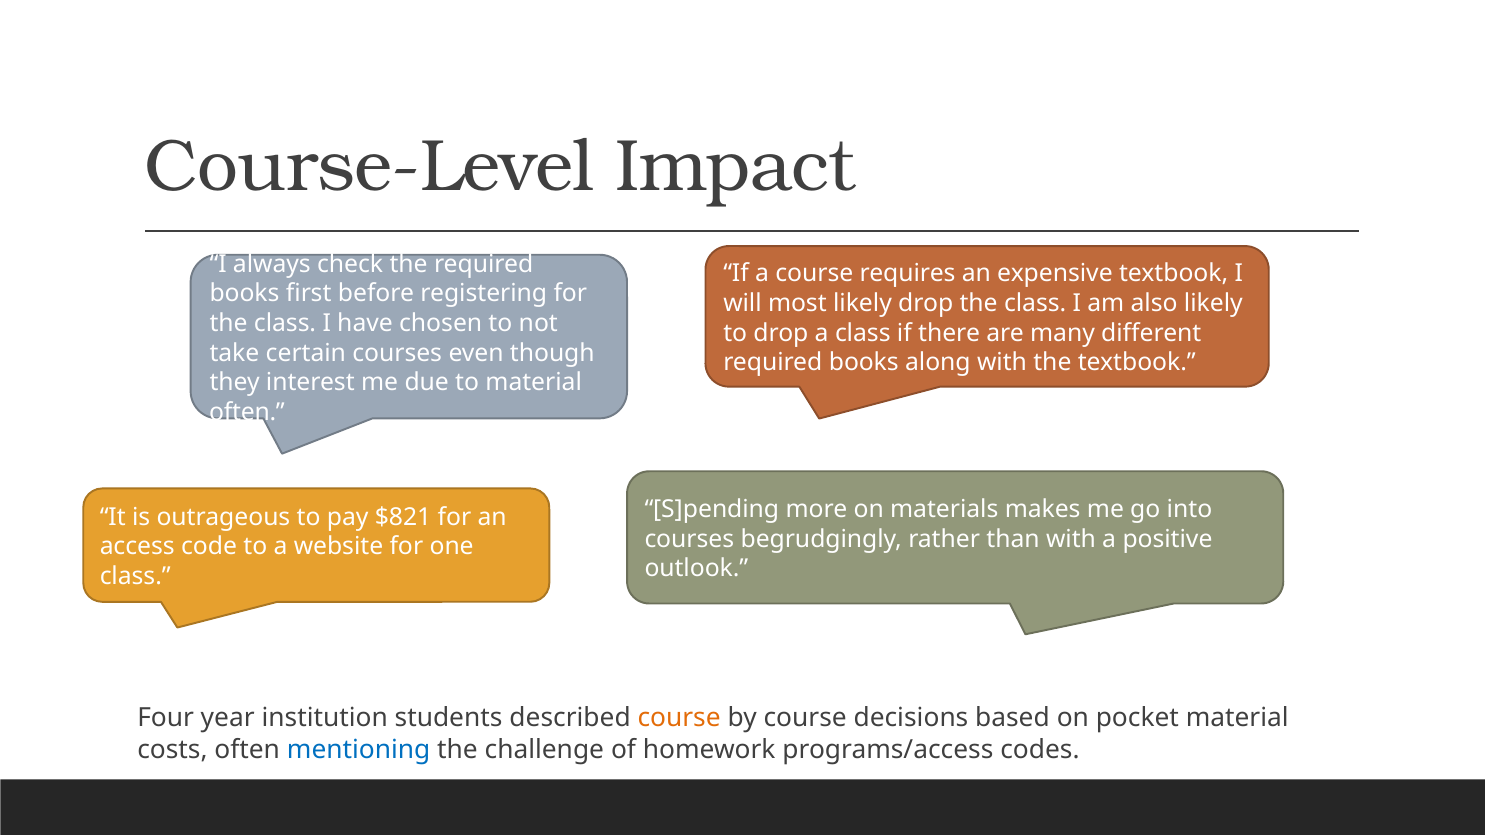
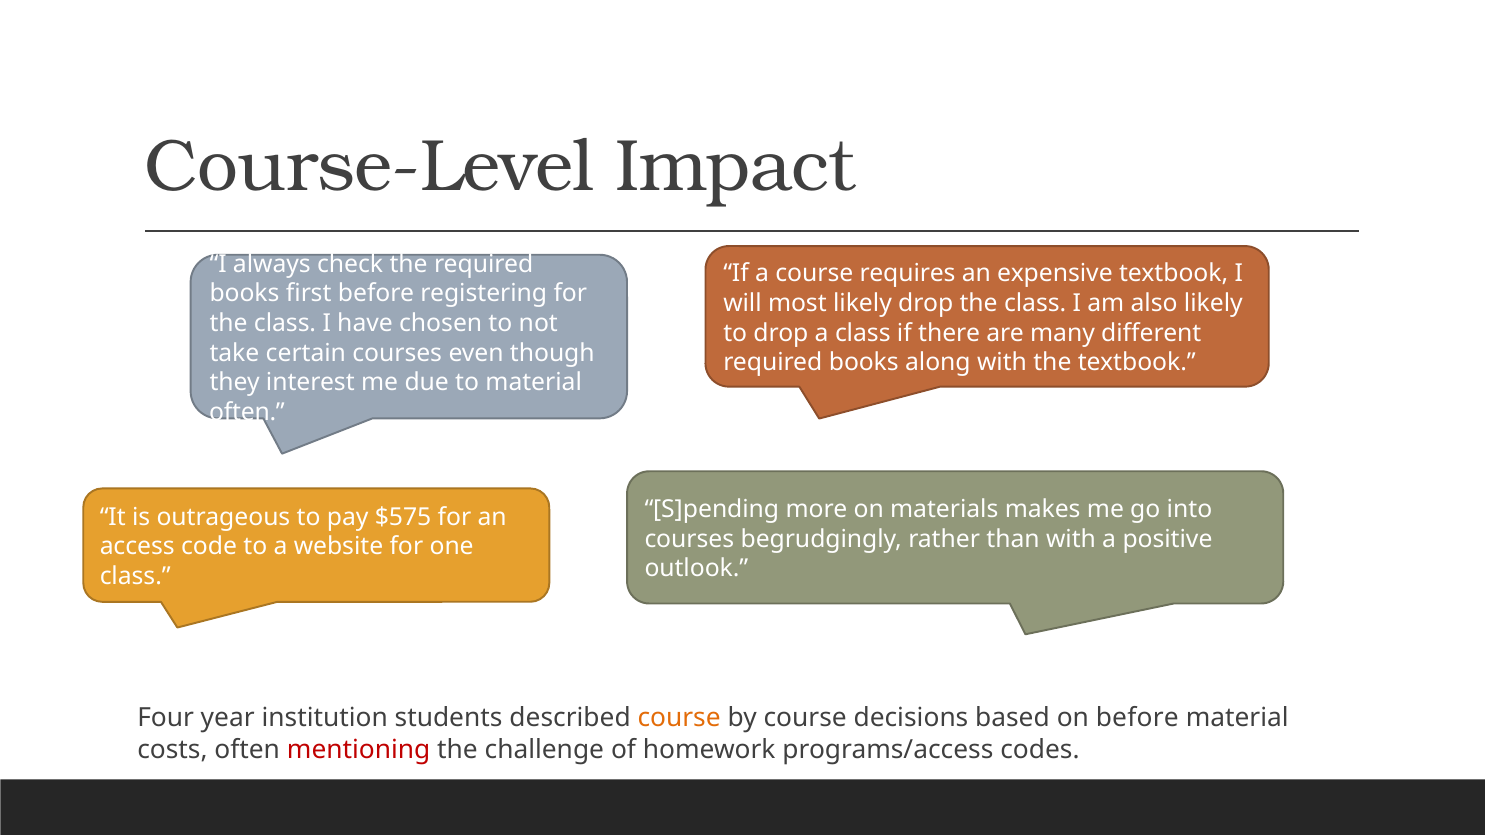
$821: $821 -> $575 (403, 517)
on pocket: pocket -> before (1137, 718)
mentioning colour: blue -> red (359, 750)
